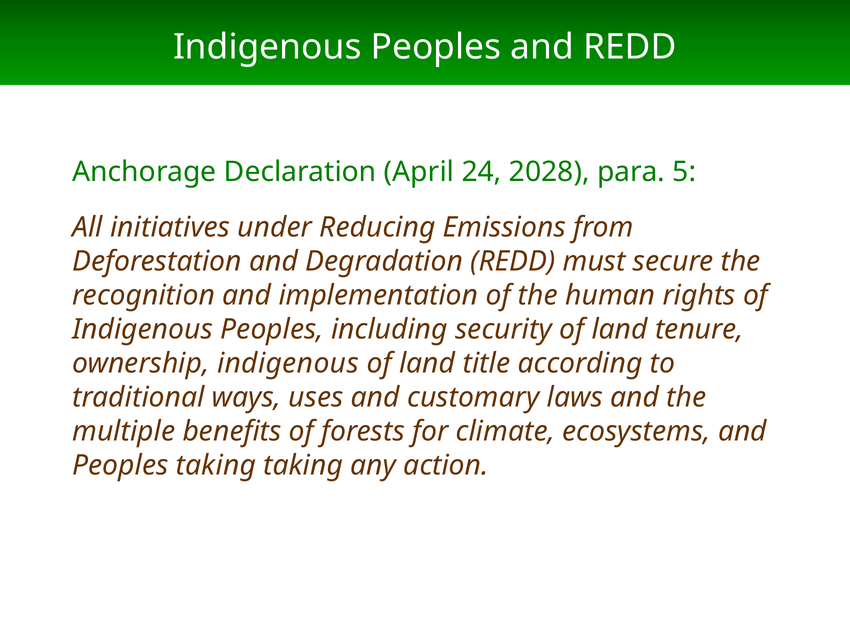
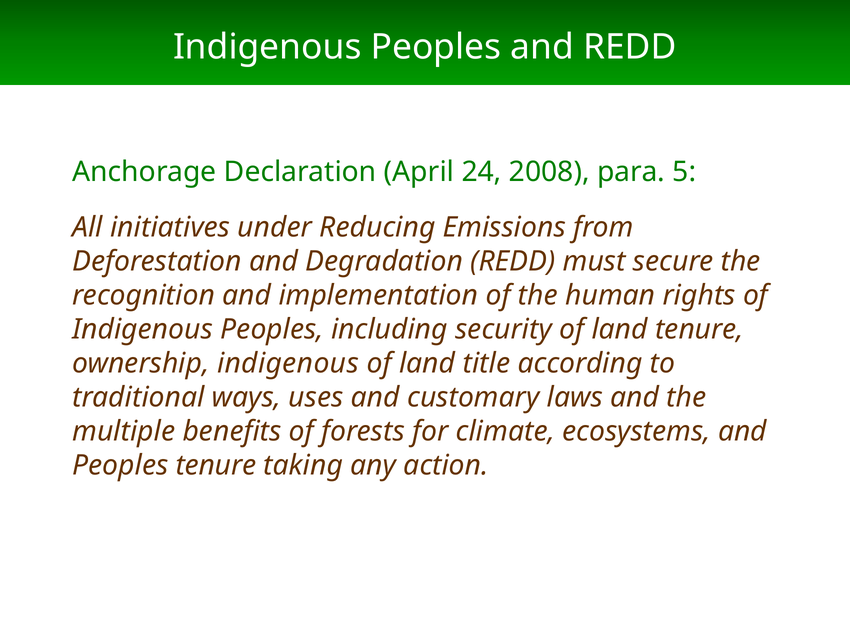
2028: 2028 -> 2008 (549, 172)
Peoples taking: taking -> tenure (216, 465)
